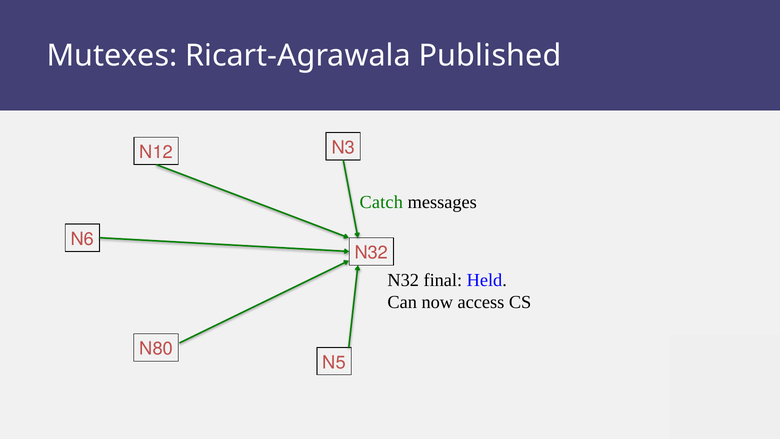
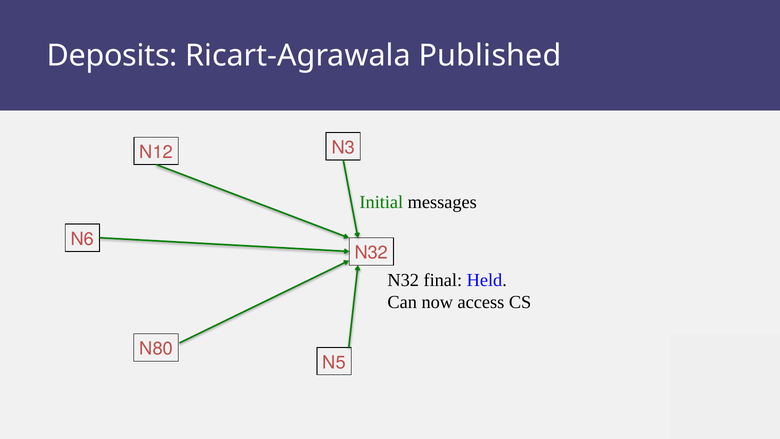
Mutexes: Mutexes -> Deposits (112, 56)
Catch: Catch -> Initial (381, 203)
